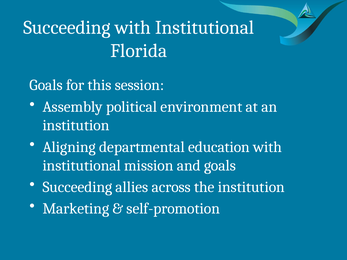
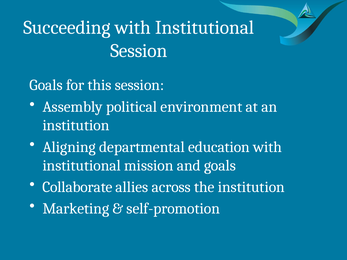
Florida: Florida -> Session (139, 51)
Succeeding: Succeeding -> Collaborate (77, 187)
